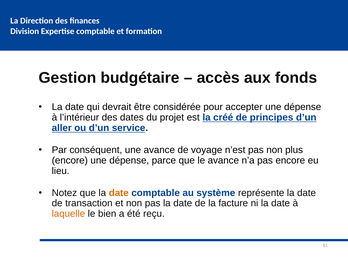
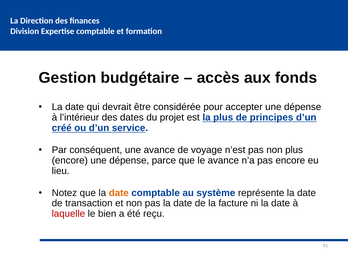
la créé: créé -> plus (223, 117)
aller: aller -> créé (62, 128)
laquelle colour: orange -> red (68, 214)
